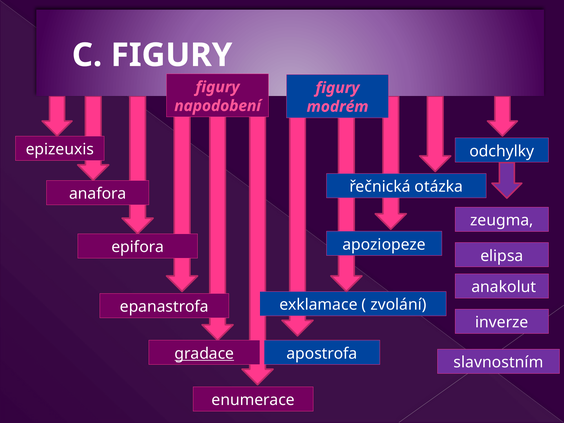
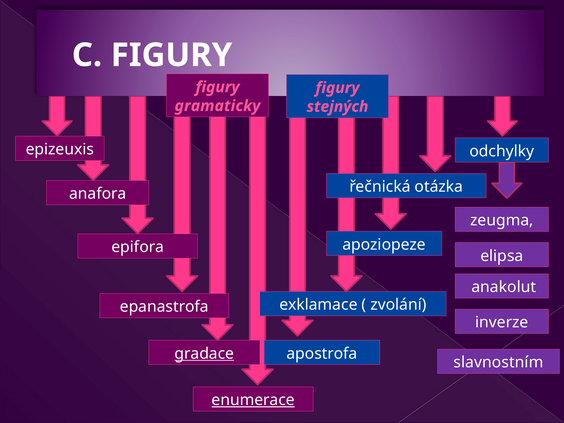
napodobení: napodobení -> gramaticky (217, 106)
modrém: modrém -> stejných (338, 107)
enumerace underline: none -> present (253, 400)
